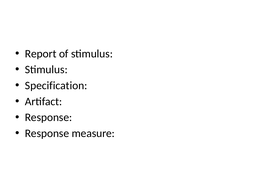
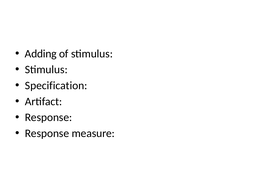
Report: Report -> Adding (41, 54)
